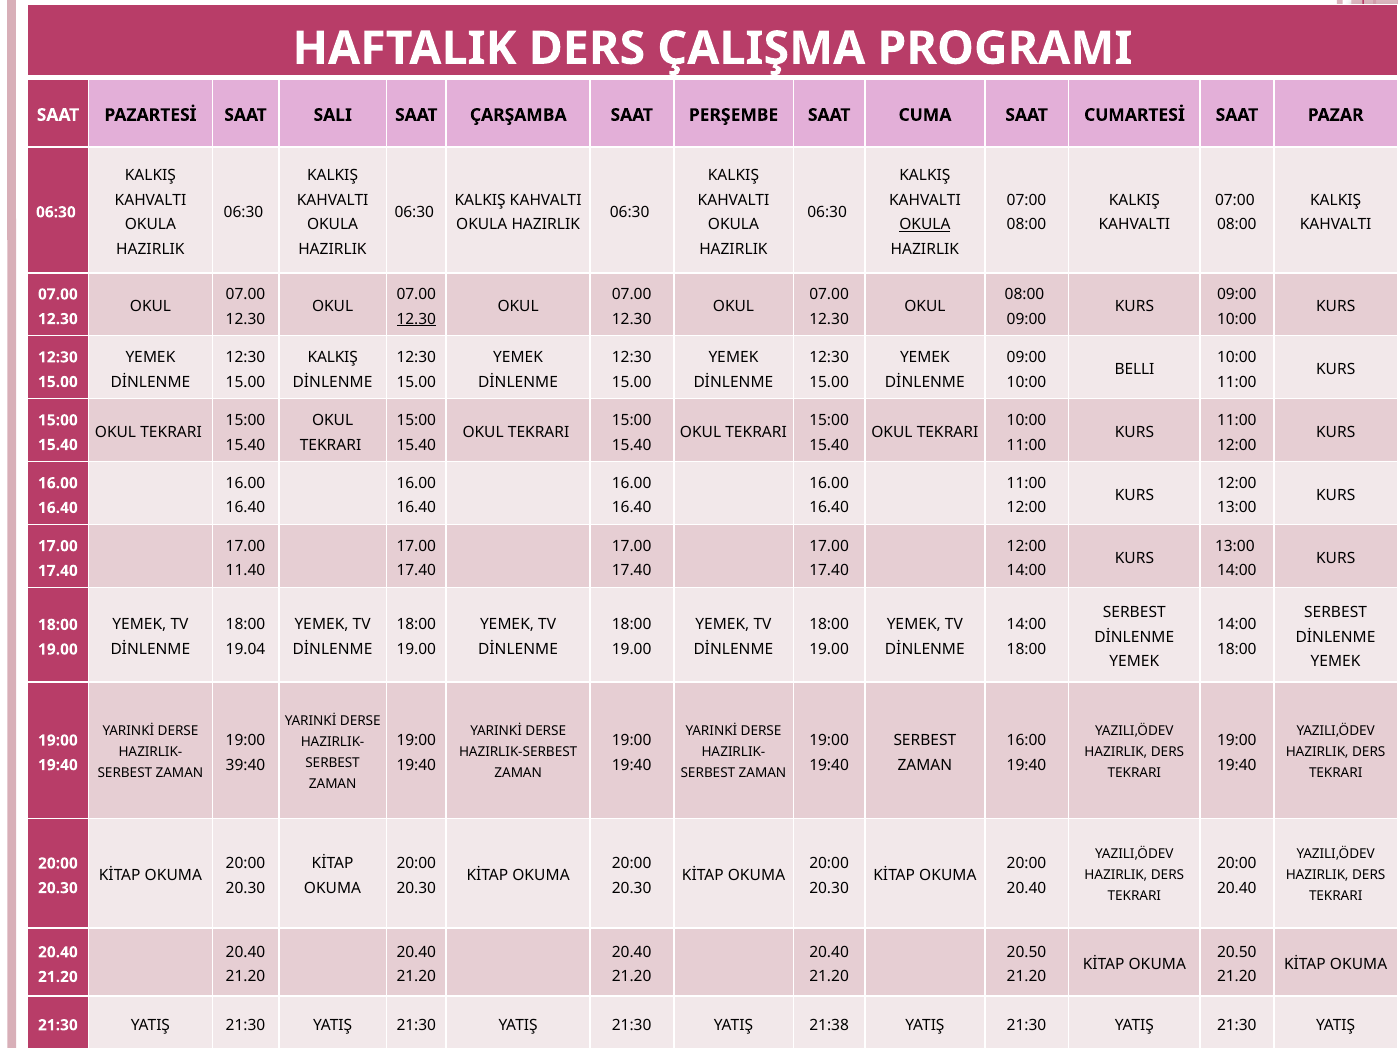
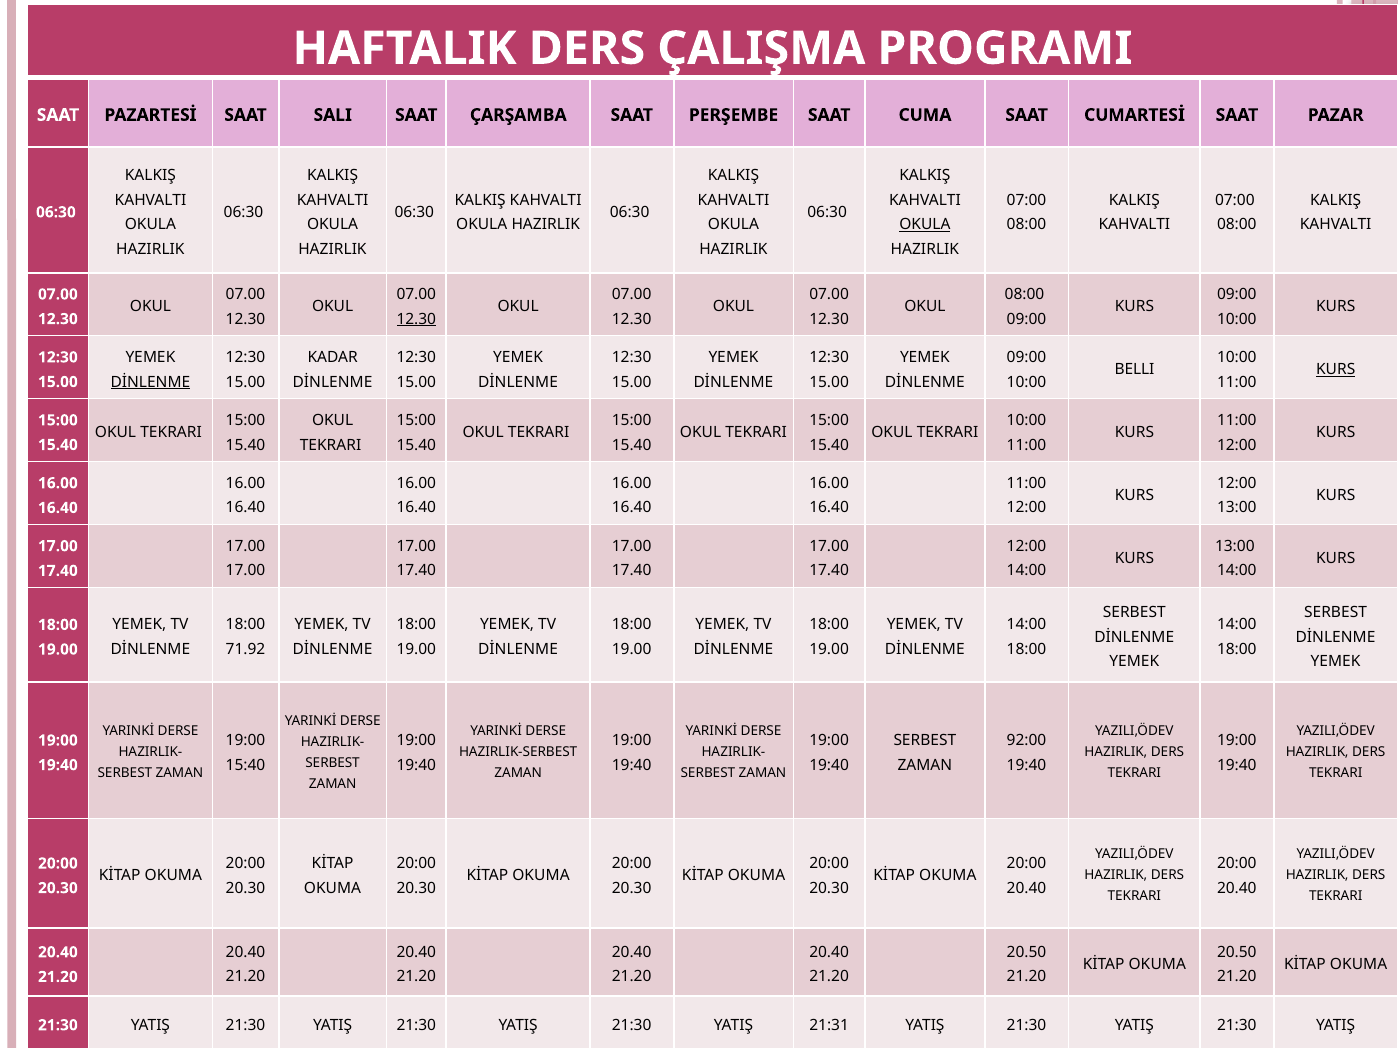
KALKIŞ: KALKIŞ -> KADAR (333, 357)
KURS underline: none -> present (1336, 370)
DİNLENME underline: none -> present (150, 382)
11.40: 11.40 -> 17.00 (245, 571)
19.04: 19.04 -> 71.92 (245, 650)
16:00: 16:00 -> 92:00 (1027, 741)
39:40: 39:40 -> 15:40 (245, 765)
21:38: 21:38 -> 21:31 (829, 1026)
